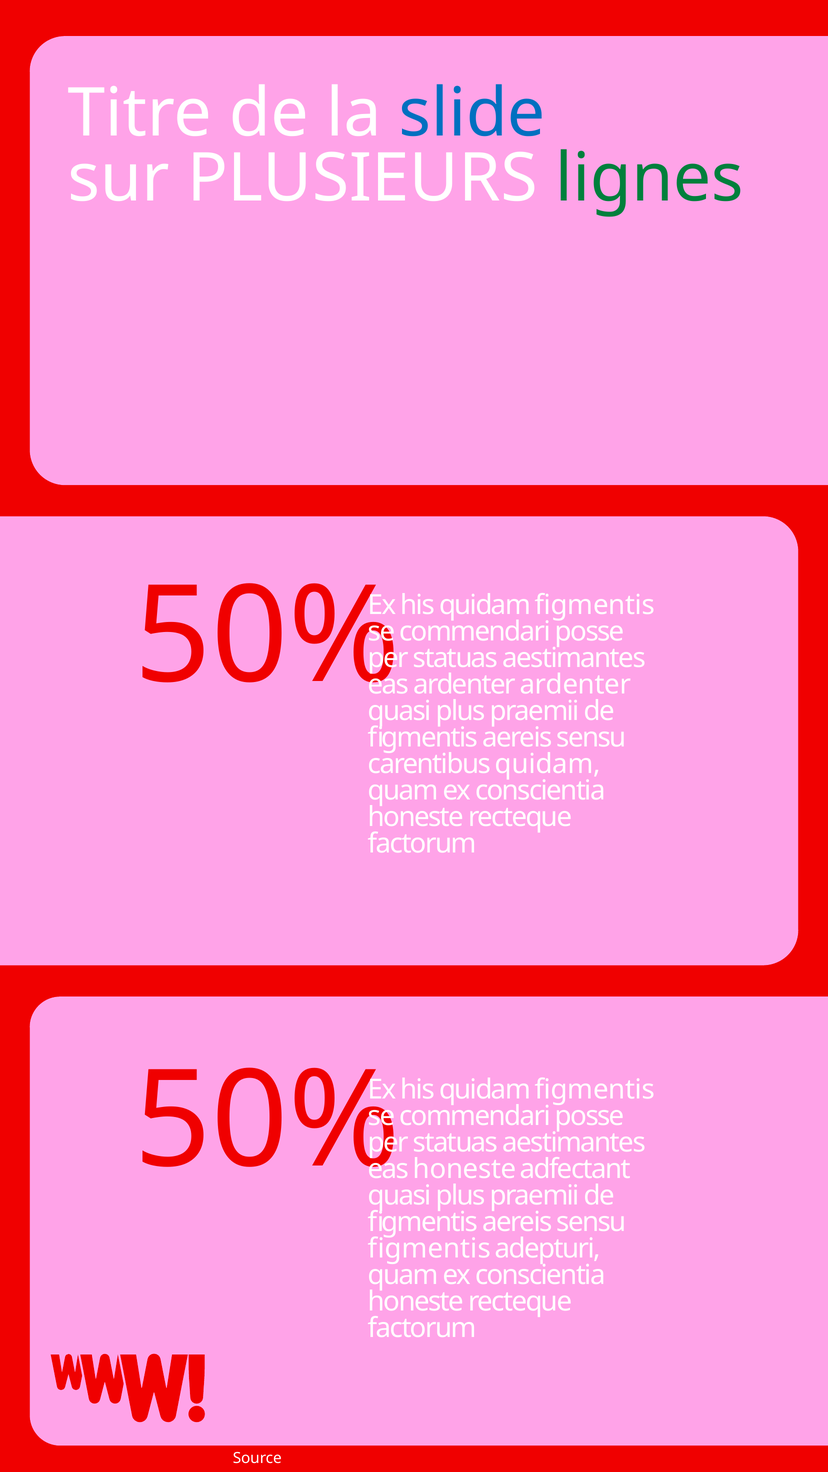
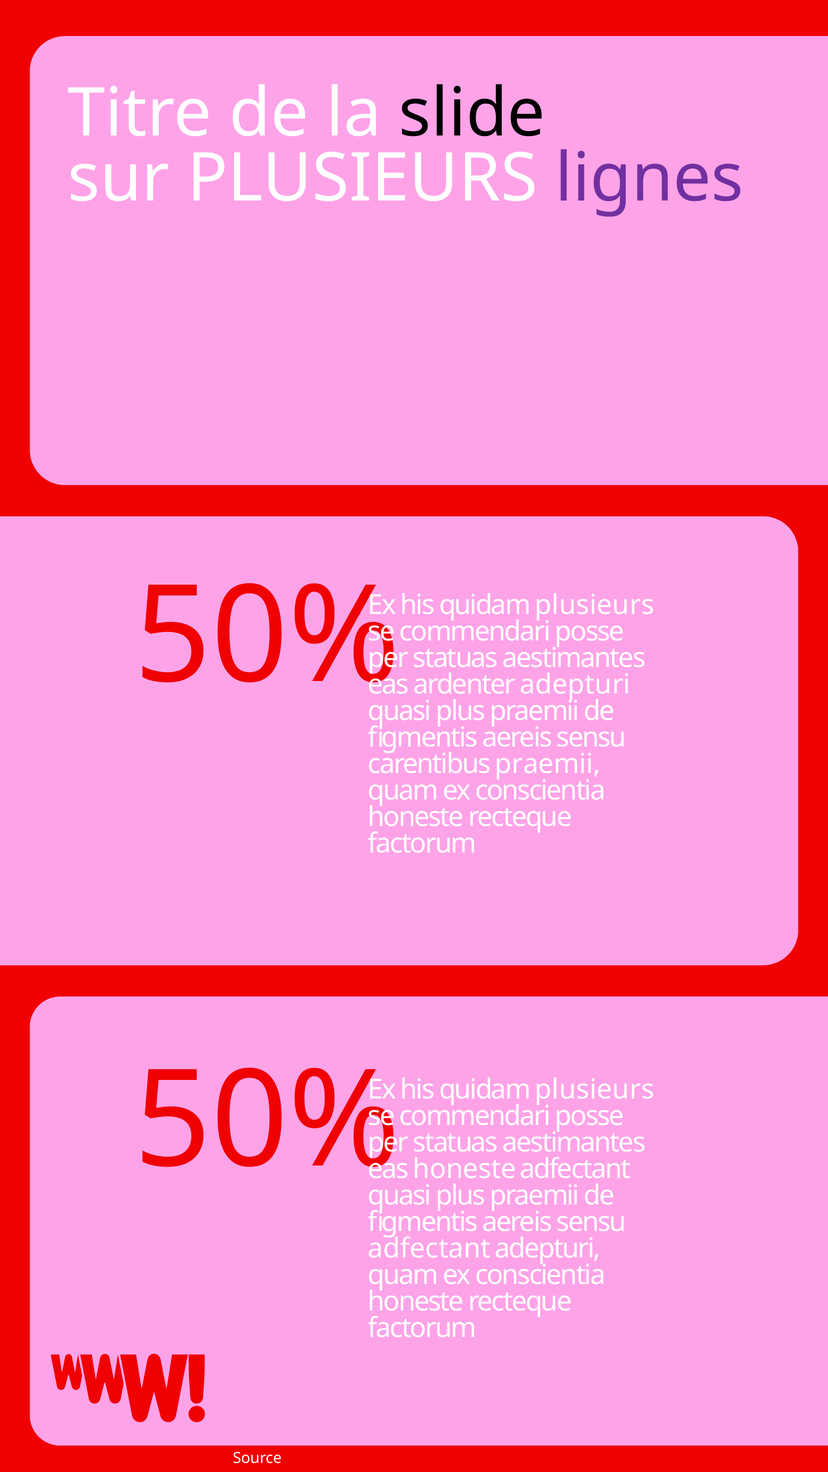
slide colour: blue -> black (472, 114)
lignes colour: green -> purple (650, 178)
figmentis: figmentis -> plusieurs (595, 605)
ardenter ardenter: ardenter -> adepturi (575, 685)
carentibus quidam: quidam -> praemii (548, 764)
figmentis: figmentis -> plusieurs (595, 1089)
figmentis: figmentis -> adfectant (429, 1248)
